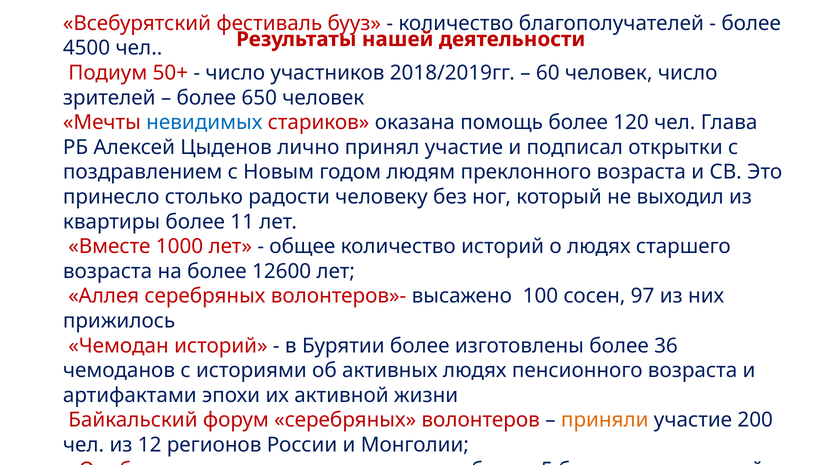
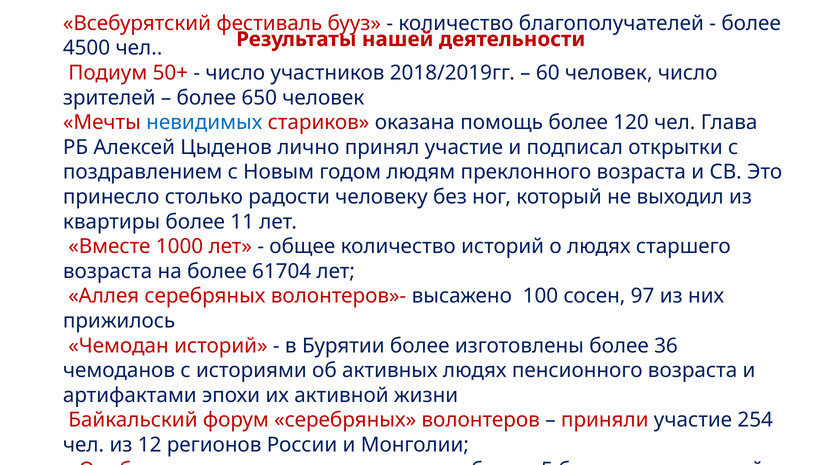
12600: 12600 -> 61704 (282, 271)
приняли colour: orange -> red (605, 420)
200: 200 -> 254 (755, 420)
